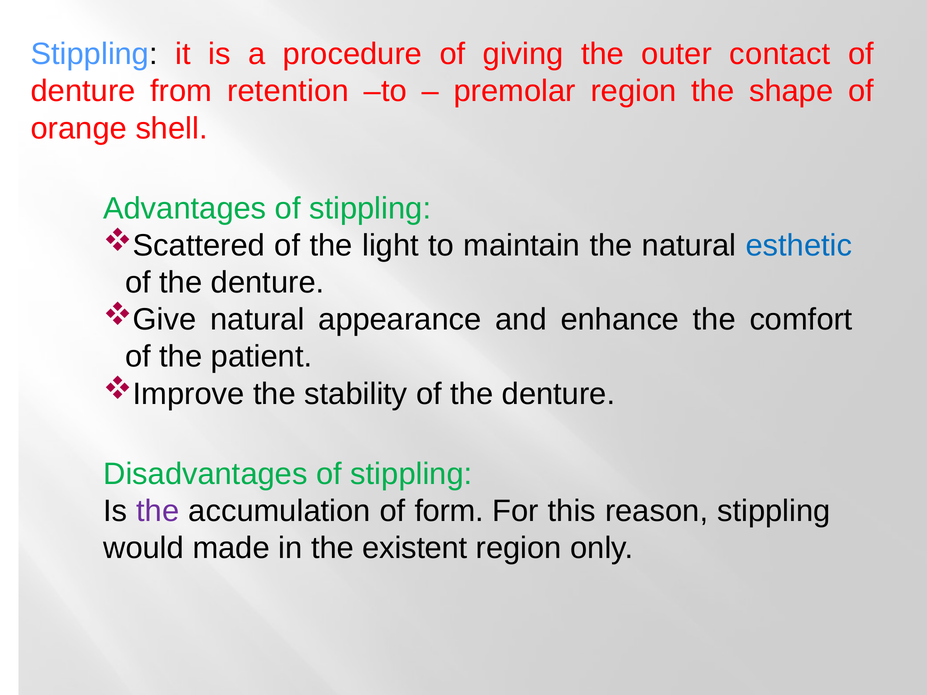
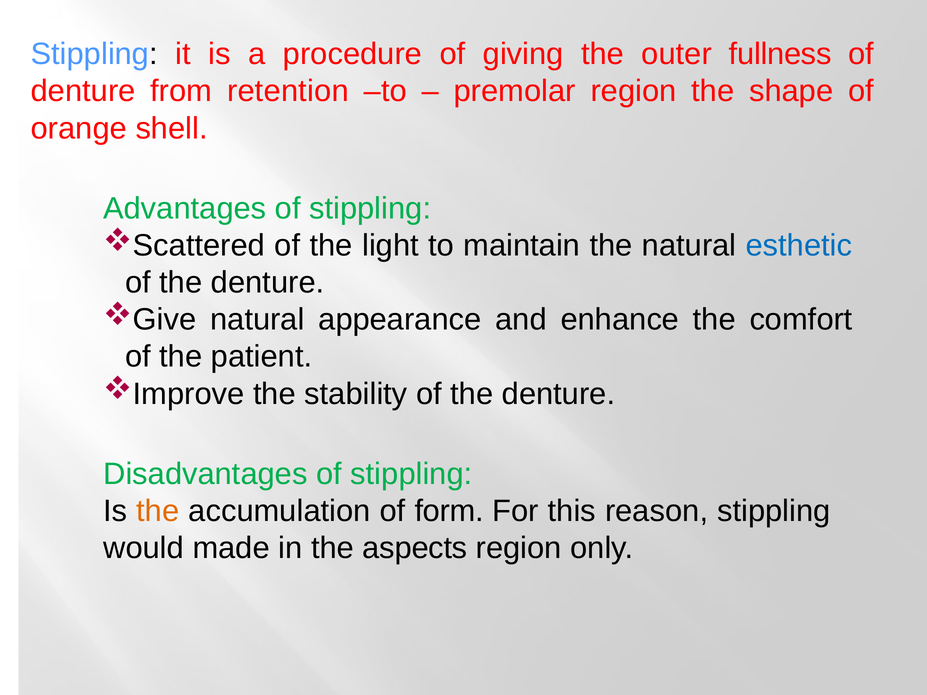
contact: contact -> fullness (780, 54)
the colour: purple -> orange (158, 511)
existent: existent -> aspects (415, 548)
